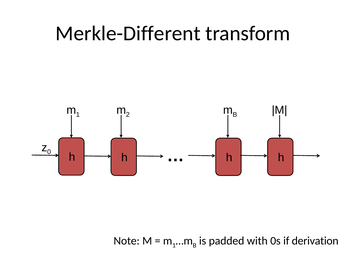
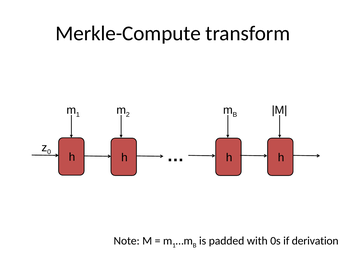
Merkle-Different: Merkle-Different -> Merkle-Compute (128, 33)
